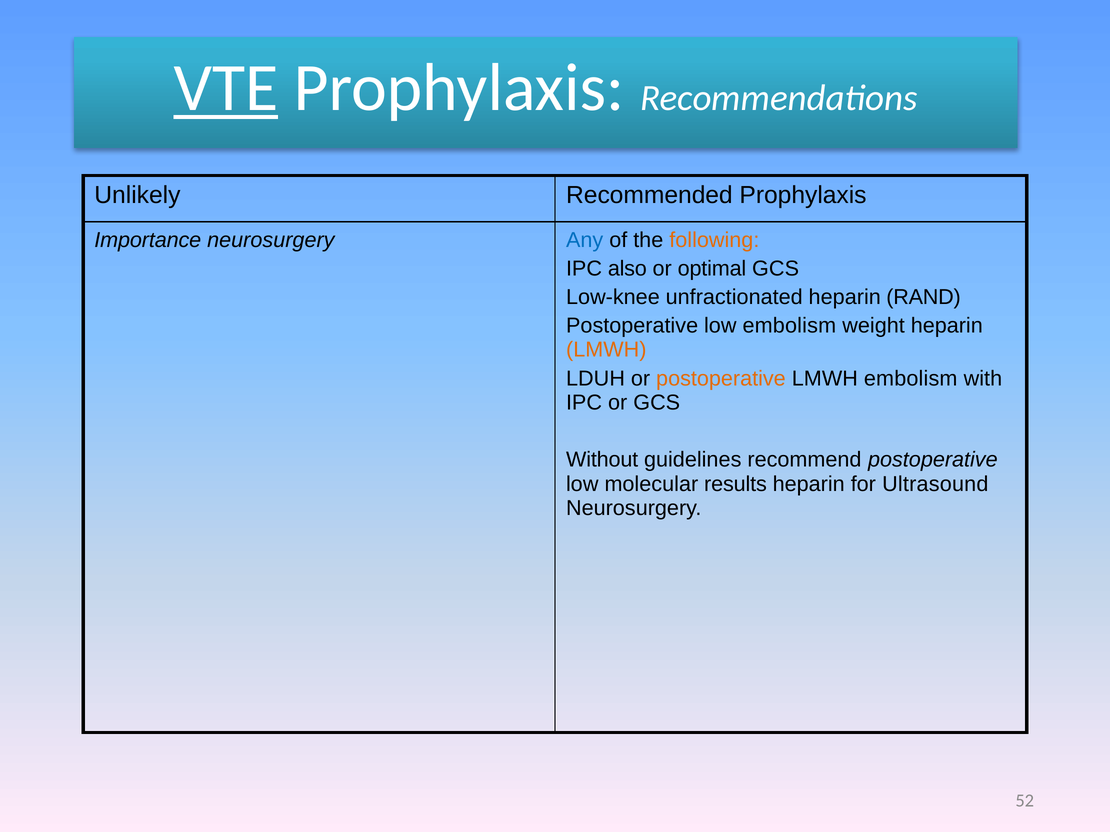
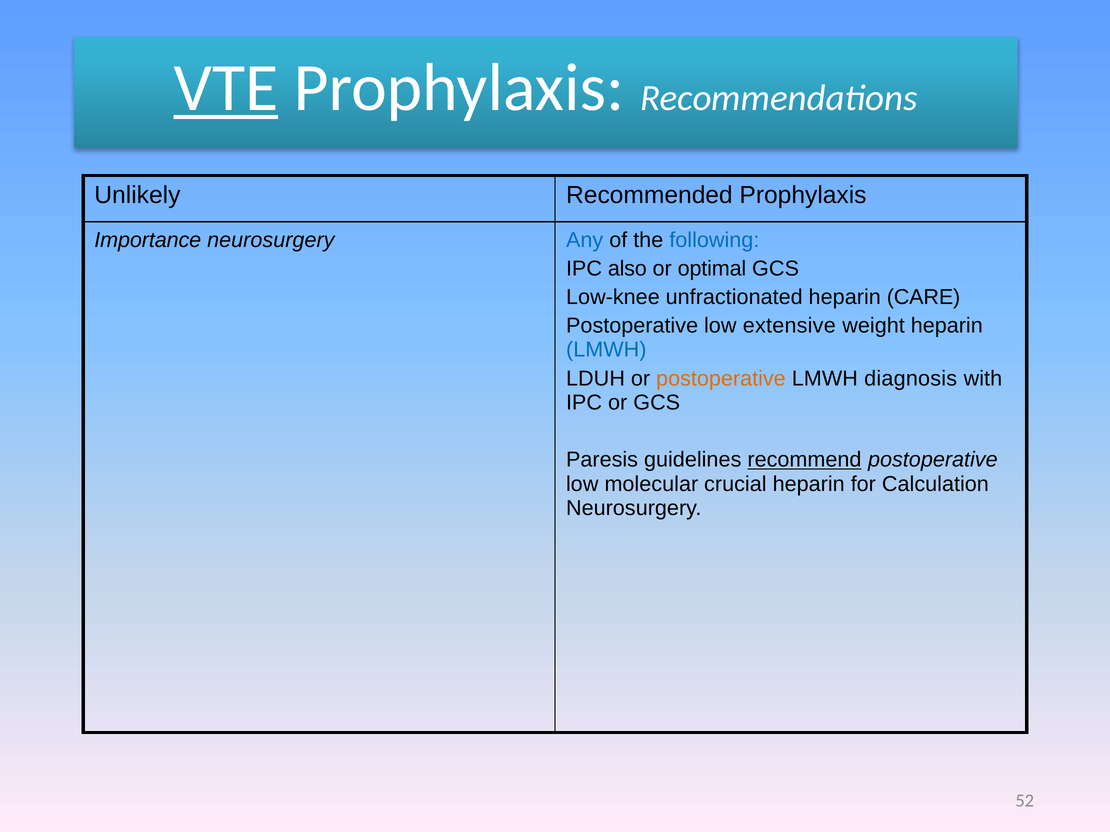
following colour: orange -> blue (714, 240)
RAND: RAND -> CARE (924, 297)
low embolism: embolism -> extensive (789, 326)
LMWH colour: orange -> blue (606, 350)
LMWH embolism: embolism -> diagnosis (911, 379)
Without: Without -> Paresis (602, 460)
recommend underline: none -> present (804, 460)
results: results -> crucial (735, 484)
Ultrasound: Ultrasound -> Calculation (935, 484)
